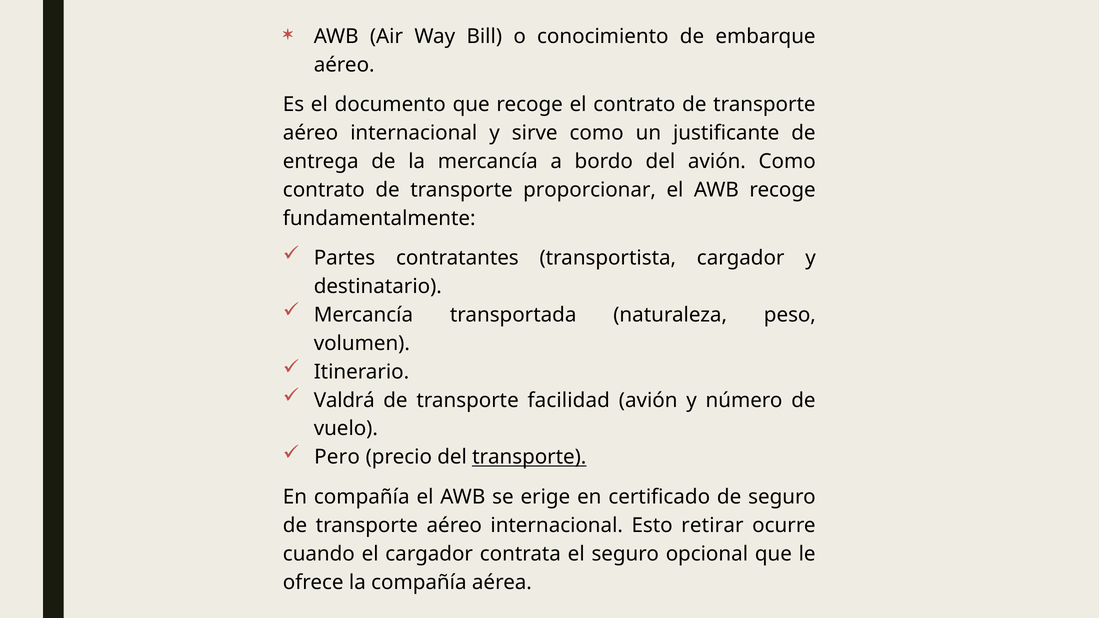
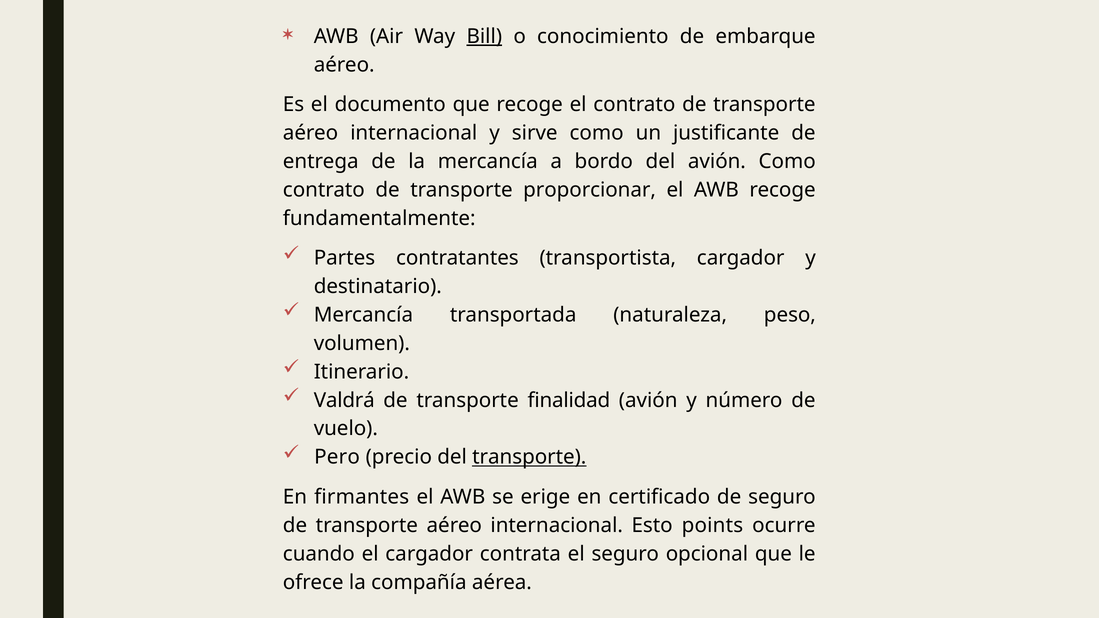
Bill underline: none -> present (484, 36)
facilidad: facilidad -> finalidad (569, 400)
En compañía: compañía -> firmantes (362, 497)
retirar: retirar -> points (712, 526)
